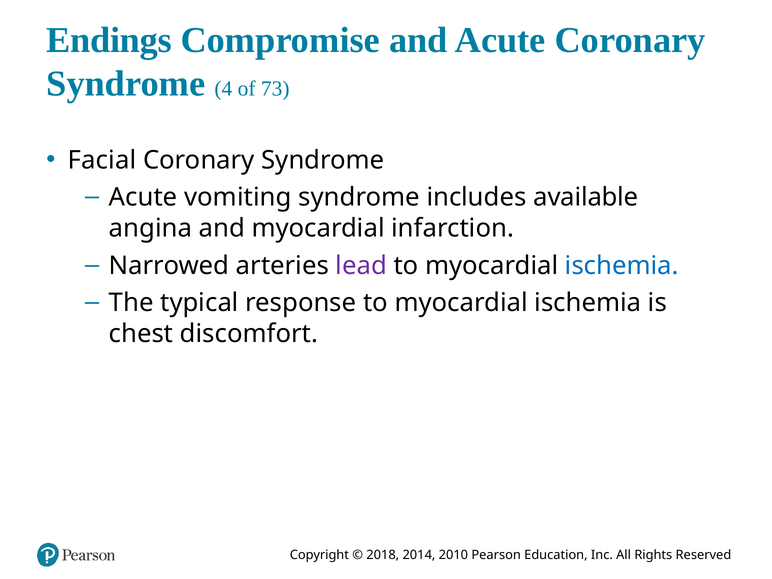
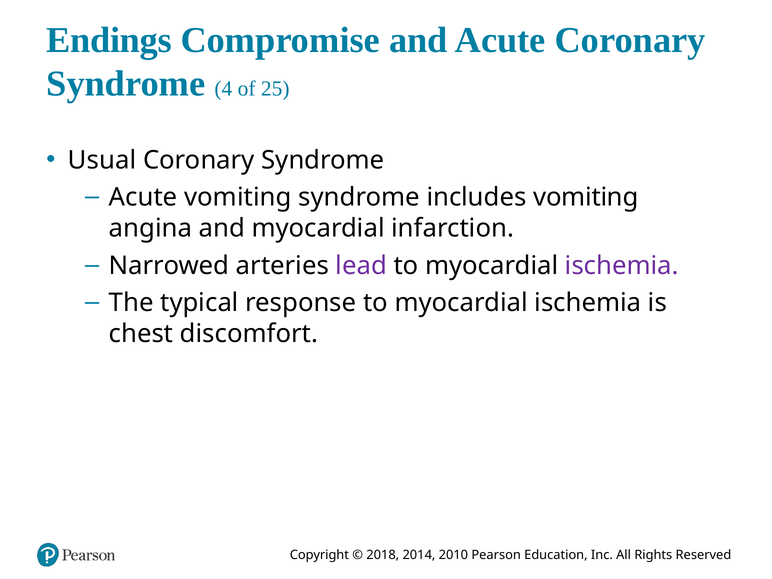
73: 73 -> 25 (275, 89)
Facial: Facial -> Usual (102, 160)
includes available: available -> vomiting (586, 197)
ischemia colour: blue -> purple (622, 266)
